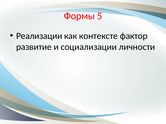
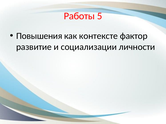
Формы: Формы -> Работы (79, 16)
Реализации: Реализации -> Повышения (39, 36)
